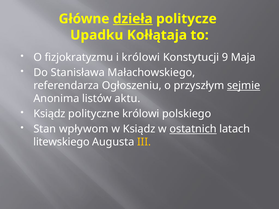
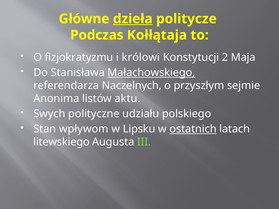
Upadku: Upadku -> Podczas (97, 35)
9: 9 -> 2 (225, 57)
Małachowskiego underline: none -> present (151, 73)
Ogłoszeniu: Ogłoszeniu -> Naczelnych (132, 86)
sejmie underline: present -> none (244, 86)
Ksiądz: Ksiądz -> Swych (49, 114)
polityczne królowi: królowi -> udziału (141, 114)
w Ksiądz: Ksiądz -> Lipsku (139, 129)
III colour: yellow -> light green (144, 142)
